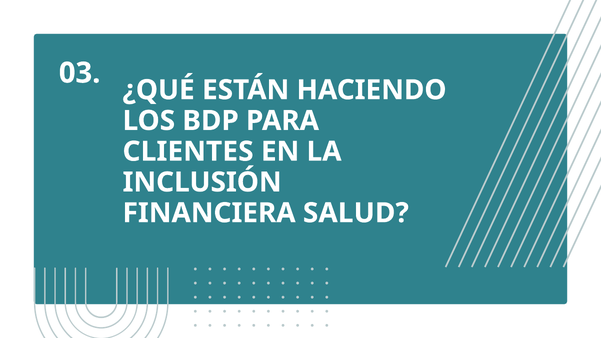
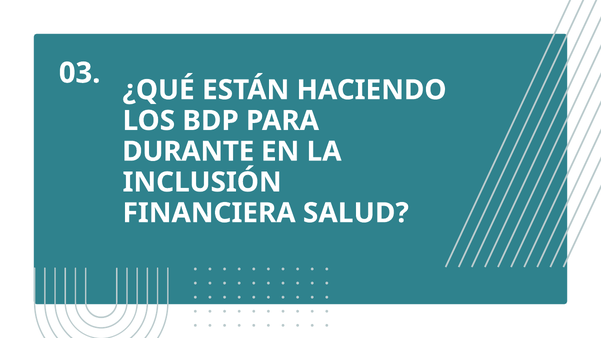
CLIENTES: CLIENTES -> DURANTE (188, 152)
